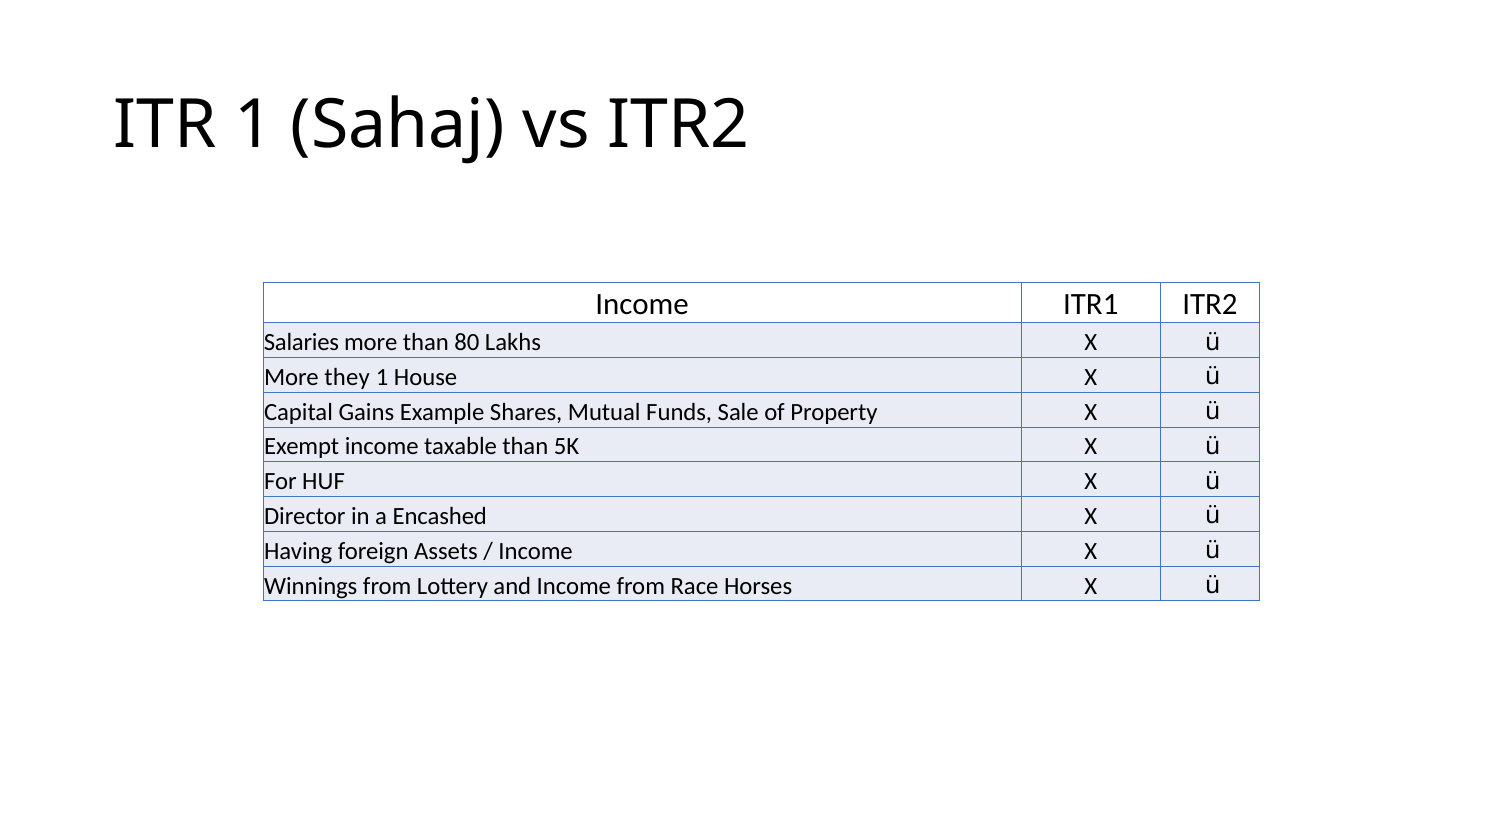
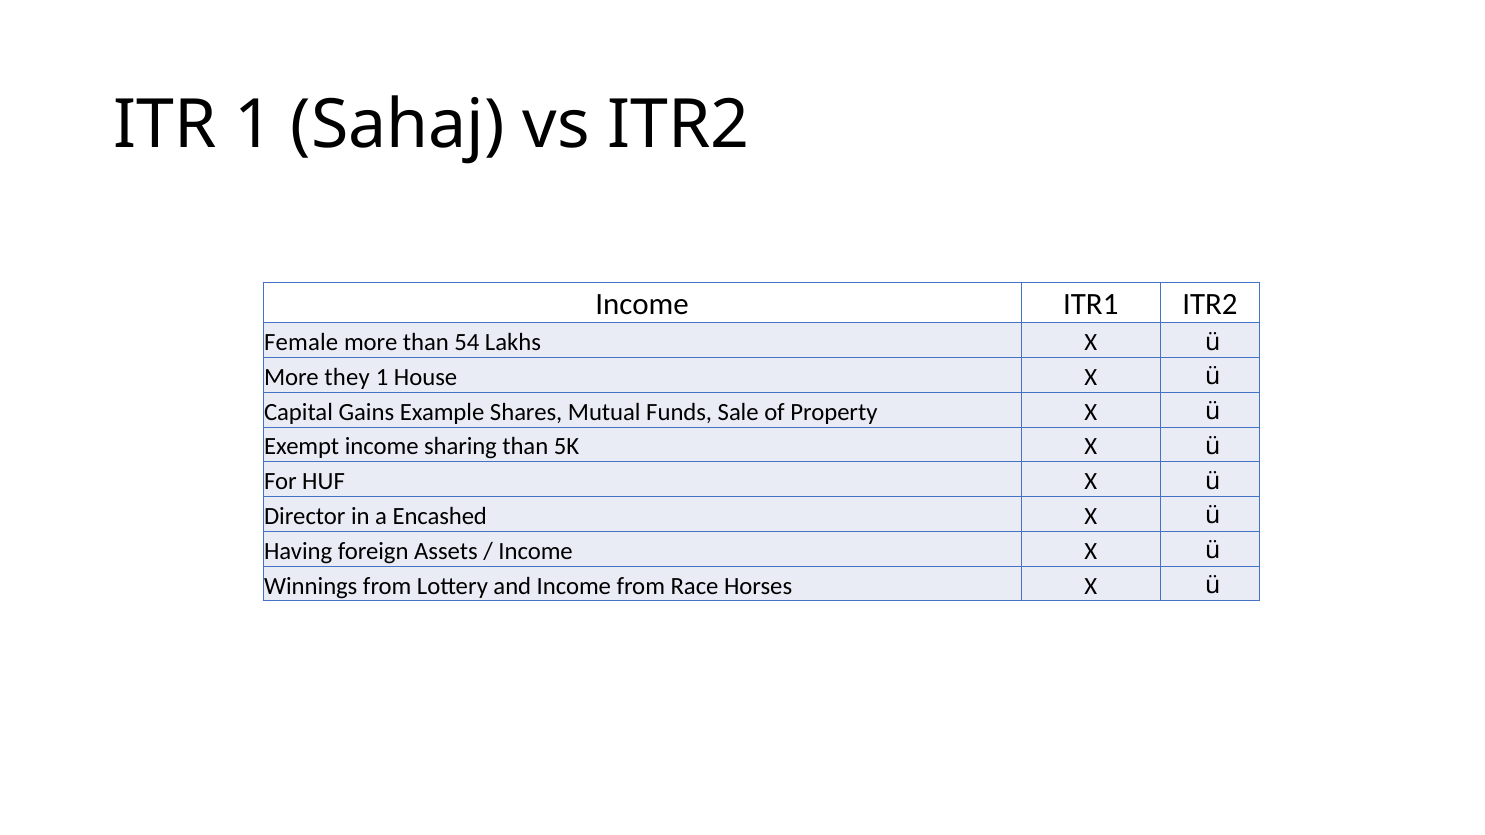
Salaries: Salaries -> Female (301, 343)
80: 80 -> 54 (467, 343)
taxable: taxable -> sharing (460, 447)
